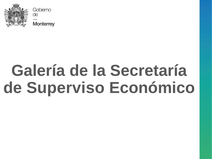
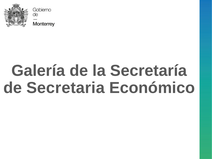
Superviso: Superviso -> Secretaria (66, 88)
